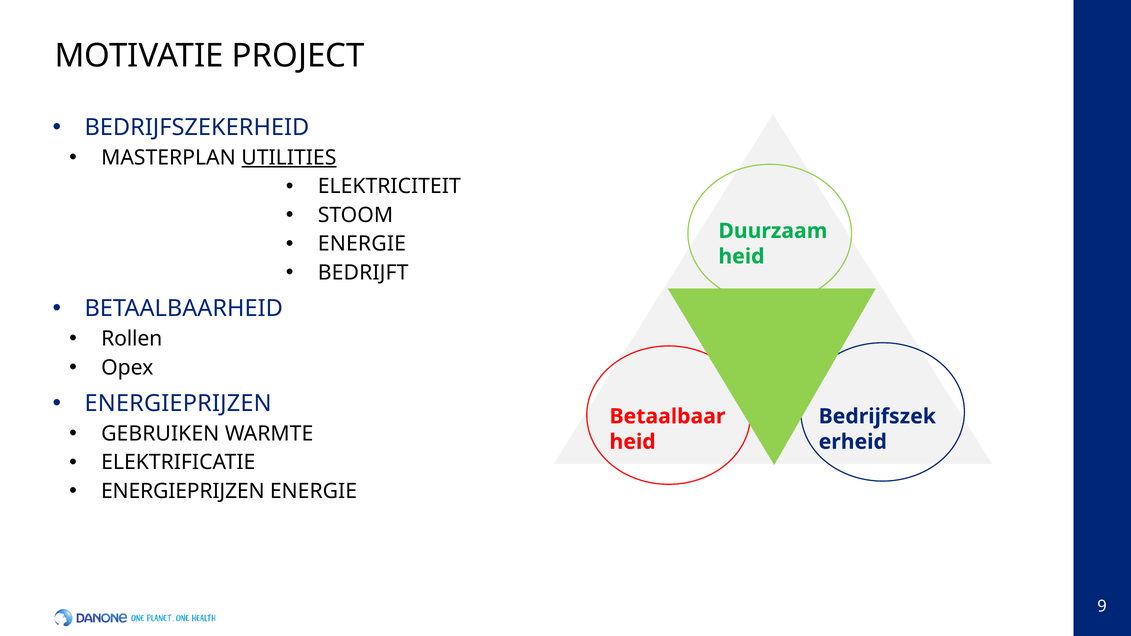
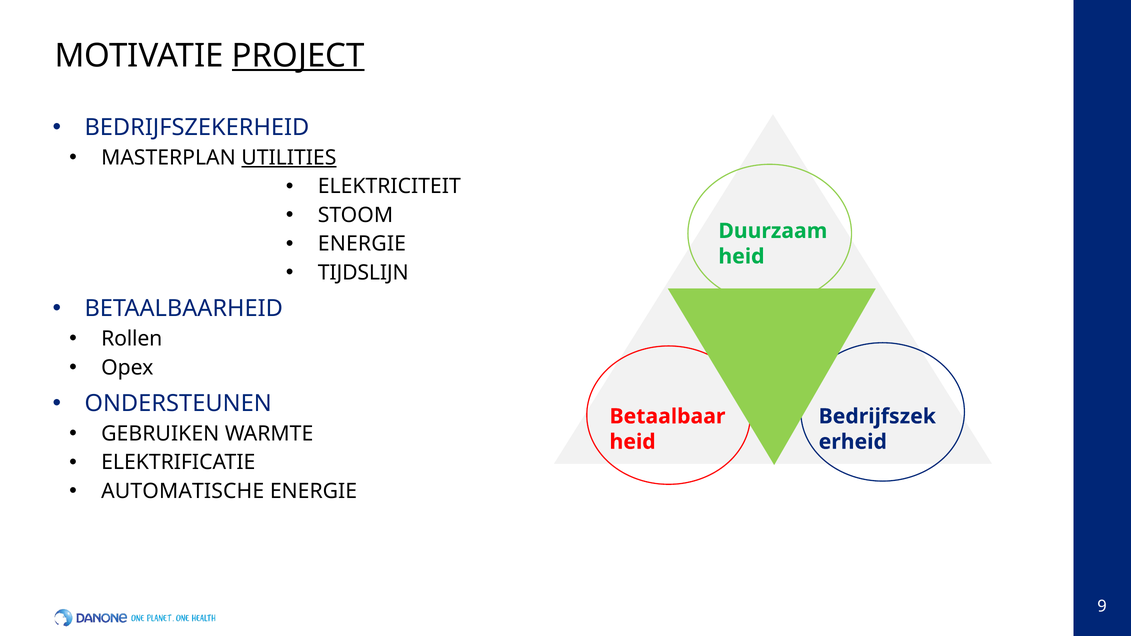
PROJECT underline: none -> present (298, 56)
BEDRIJFT: BEDRIJFT -> TIJDSLIJN (363, 273)
ENERGIEPRIJZEN: ENERGIEPRIJZEN -> ONDERSTEUNEN (178, 404)
ENERGIEPRIJZEN: ENERGIEPRIJZEN -> AUTOMATISCHE (183, 491)
